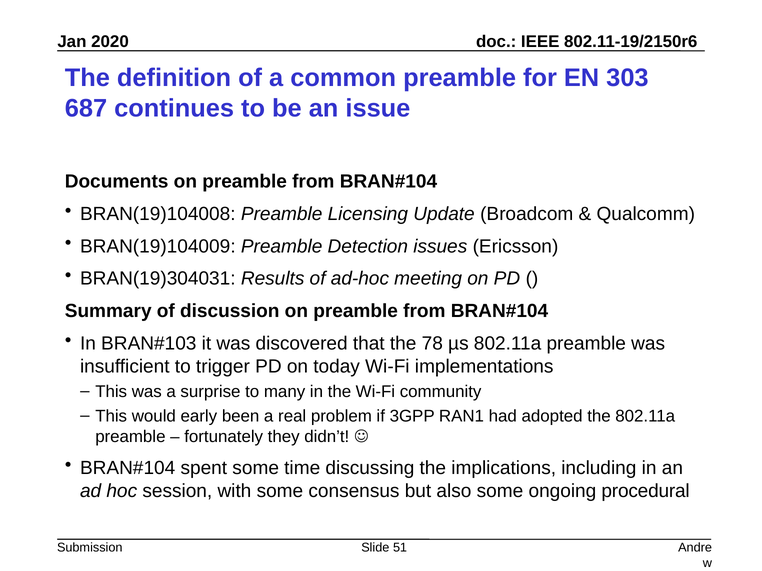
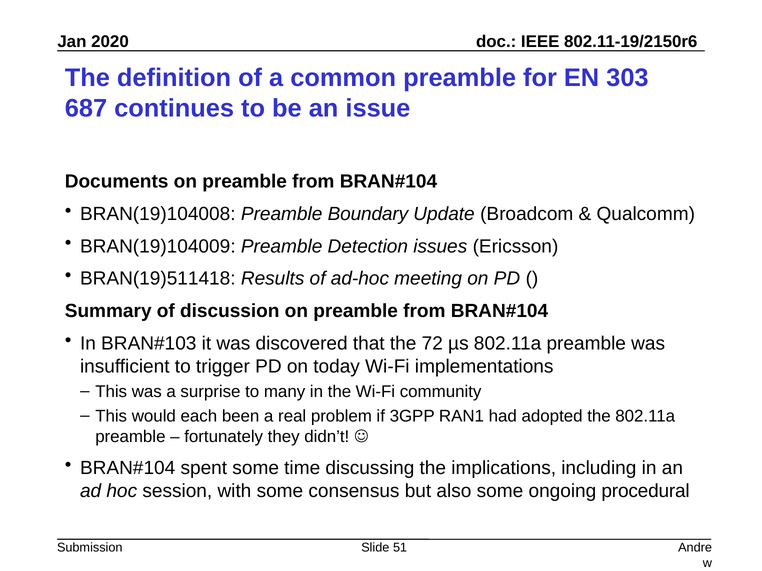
Licensing: Licensing -> Boundary (368, 214)
BRAN(19)304031: BRAN(19)304031 -> BRAN(19)511418 (158, 279)
78: 78 -> 72 (432, 344)
early: early -> each (199, 417)
